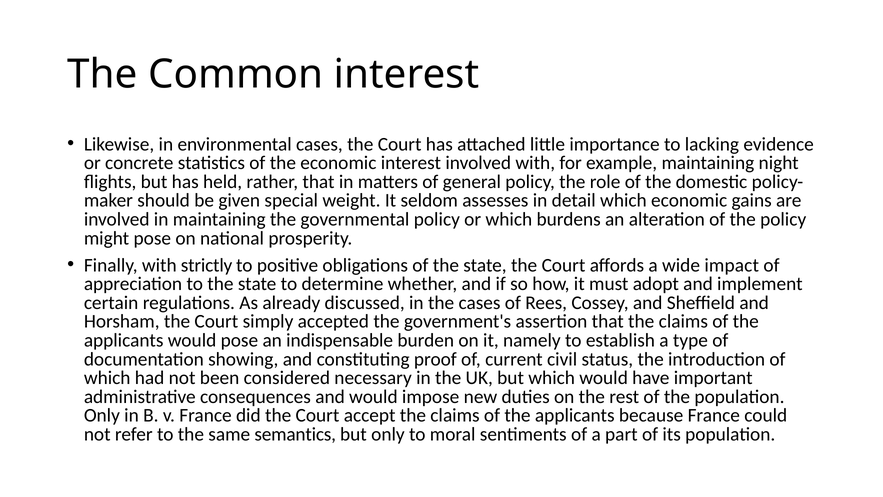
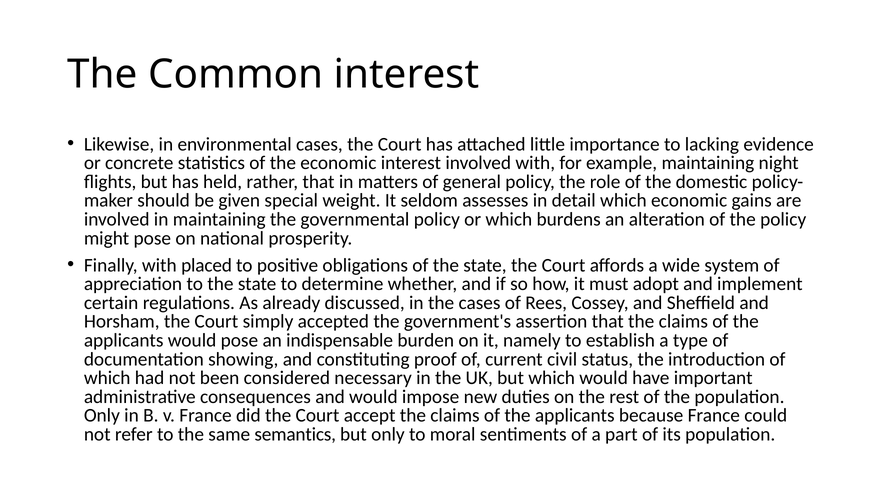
strictly: strictly -> placed (207, 265)
impact: impact -> system (732, 265)
